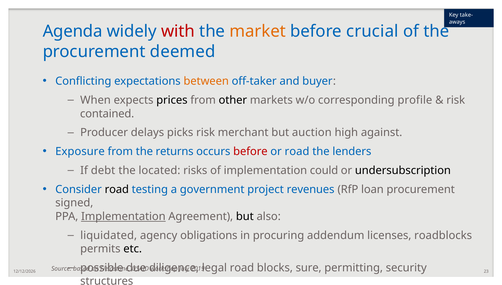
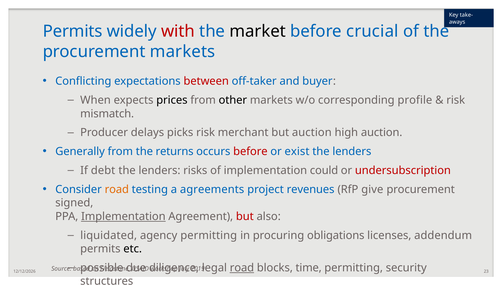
Agenda: Agenda -> Permits (73, 31)
market colour: orange -> black (258, 31)
procurement deemed: deemed -> markets (183, 51)
between colour: orange -> red (206, 81)
contained: contained -> mismatch (107, 114)
high against: against -> auction (382, 132)
Exposure: Exposure -> Generally (80, 151)
or road: road -> exist (297, 151)
located: located -> lenders (159, 170)
undersubscription colour: black -> red (403, 170)
road colour: black -> orange (117, 189)
government: government -> agreements (212, 189)
loan: loan -> give (372, 189)
but colour: black -> red (245, 216)
agency obligations: obligations -> permitting (209, 235)
addendum: addendum -> obligations (336, 235)
roadblocks: roadblocks -> addendum (443, 235)
road underline: none -> present (242, 267)
sure: sure -> time (309, 267)
